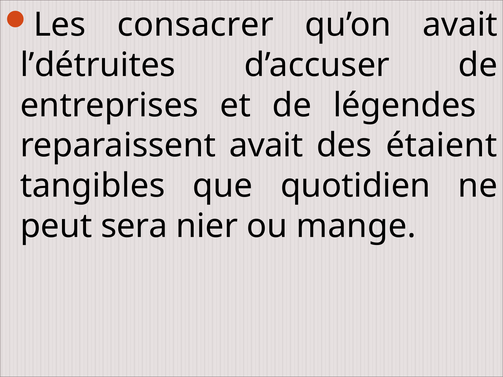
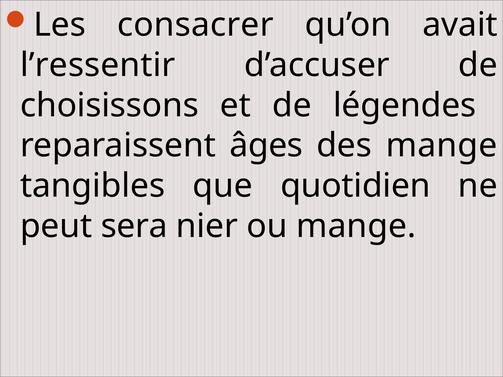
l’détruites: l’détruites -> l’ressentir (98, 65)
entreprises: entreprises -> choisissons (109, 105)
reparaissent avait: avait -> âges (266, 146)
des étaient: étaient -> mange (442, 146)
